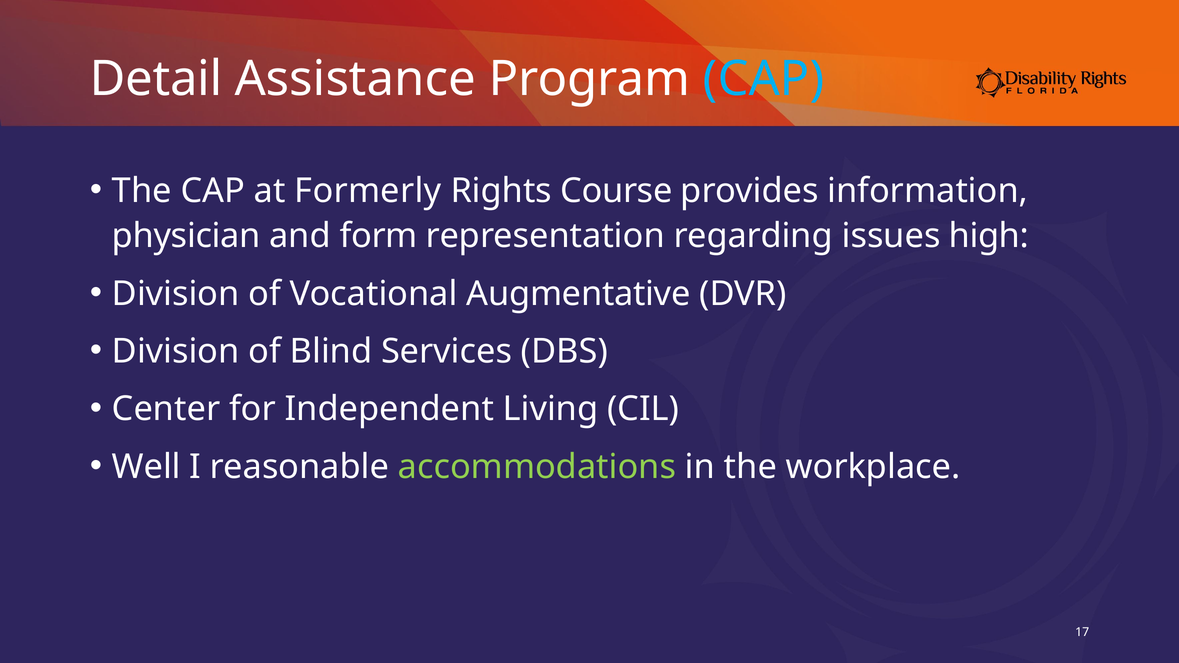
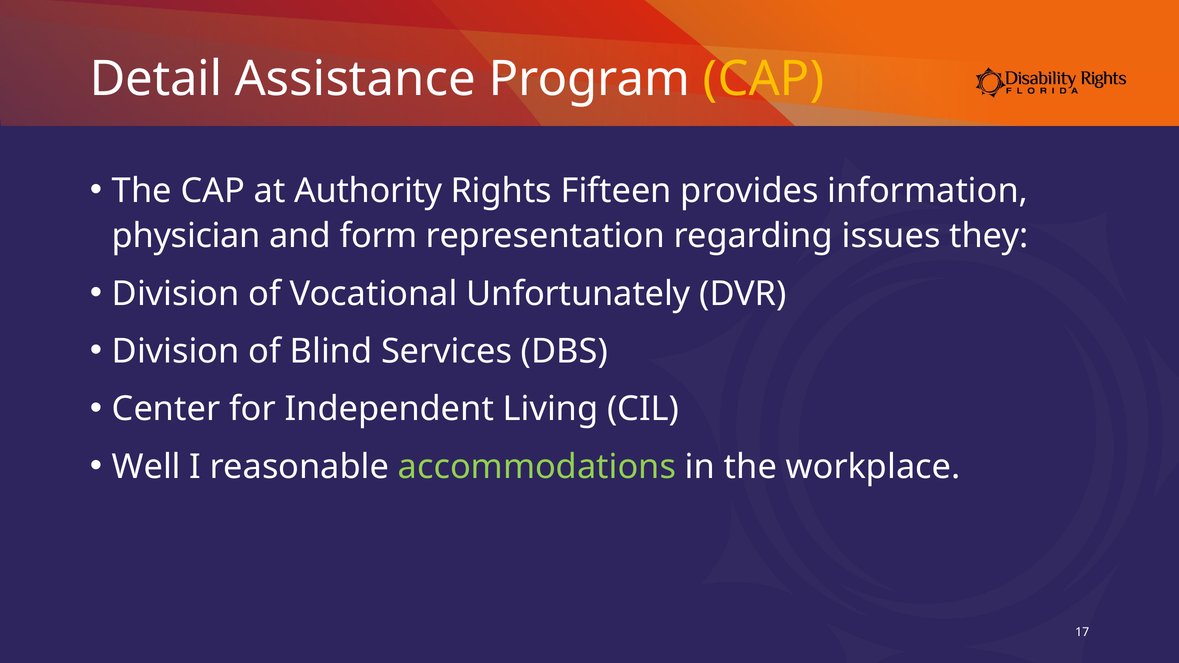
CAP colour: light blue -> yellow (764, 79)
Formerly: Formerly -> Authority (368, 191)
Course: Course -> Fifteen (616, 191)
high: high -> they (989, 236)
Augmentative: Augmentative -> Unfortunately (578, 294)
